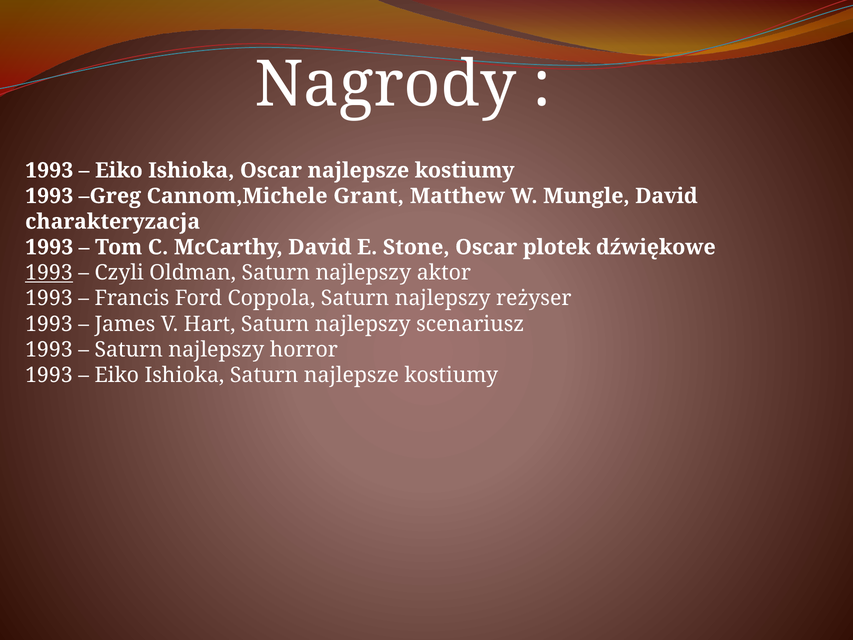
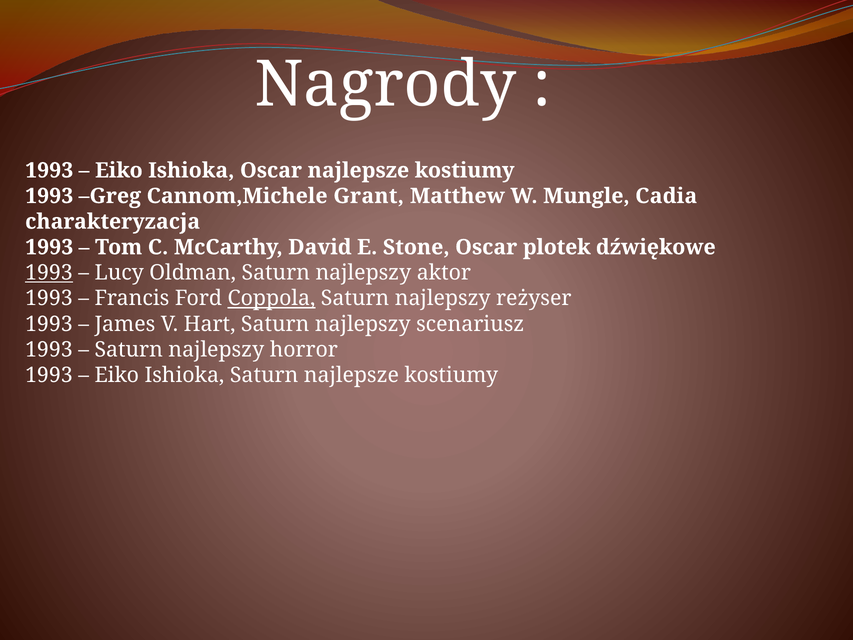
Mungle David: David -> Cadia (666, 196)
Czyli: Czyli -> Lucy (119, 273)
Coppola underline: none -> present (271, 298)
